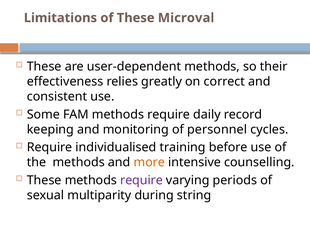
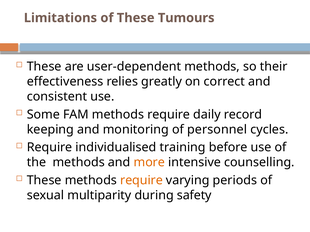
Microval: Microval -> Tumours (186, 18)
require colour: purple -> orange (141, 181)
string: string -> safety (194, 196)
